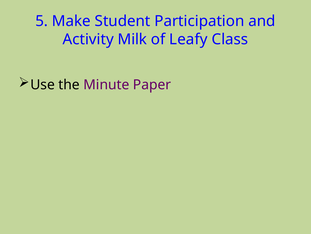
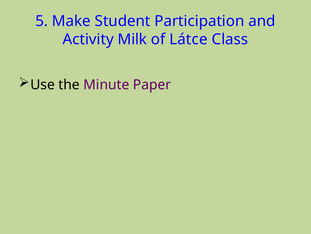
Leafy: Leafy -> Látce (188, 39)
